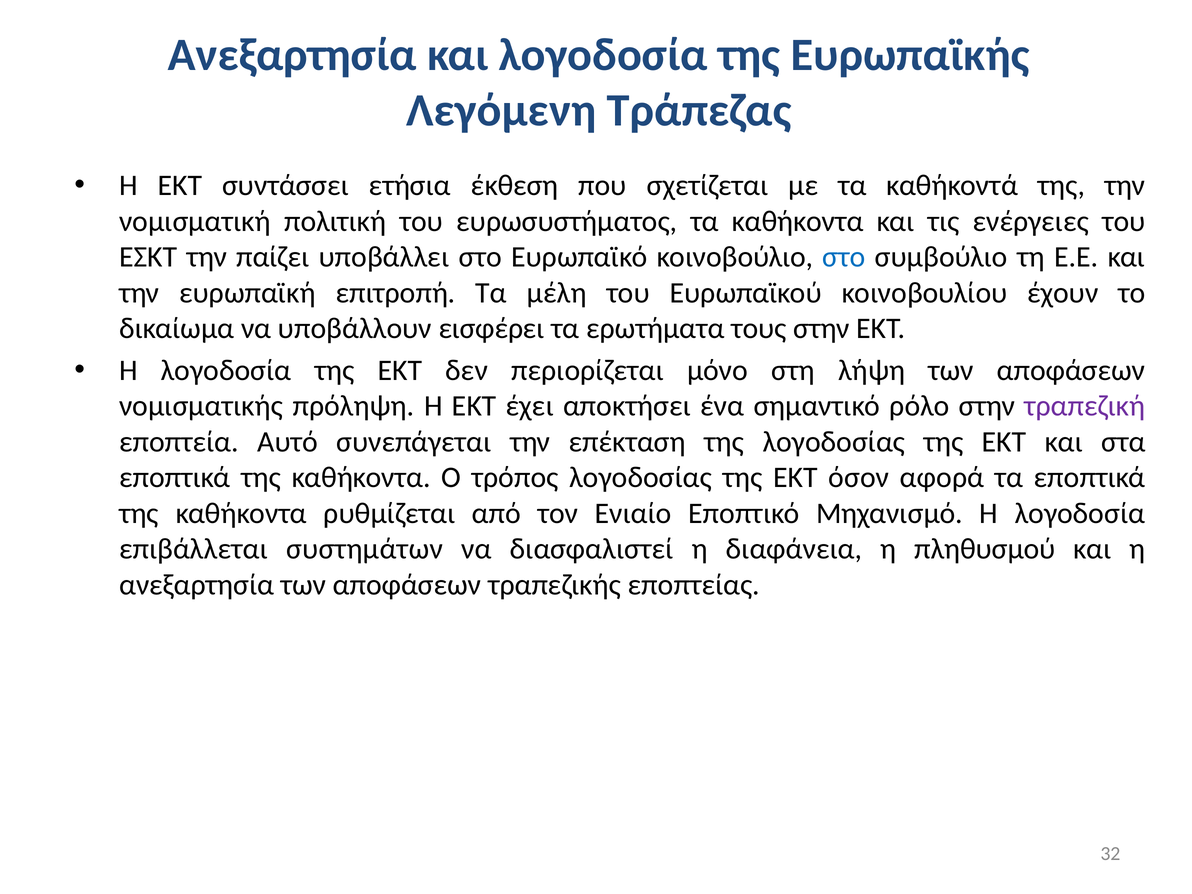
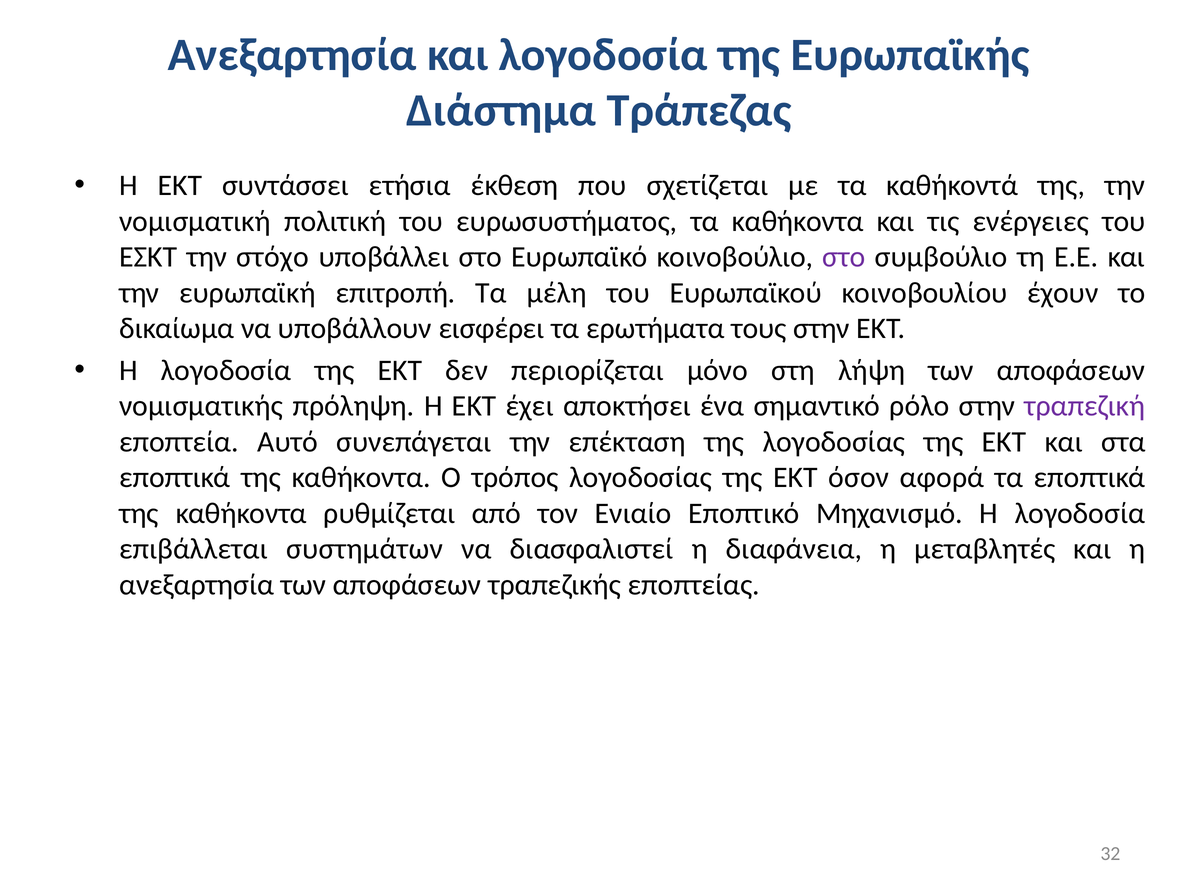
Λεγόμενη: Λεγόμενη -> Διάστημα (501, 110)
παίζει: παίζει -> στόχο (273, 257)
στο colour: blue -> purple (844, 257)
πληθυσμού: πληθυσμού -> μεταβλητές (985, 549)
